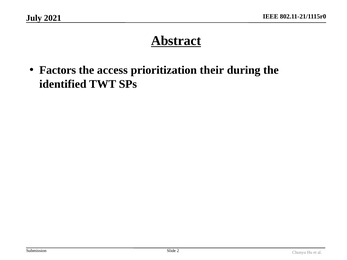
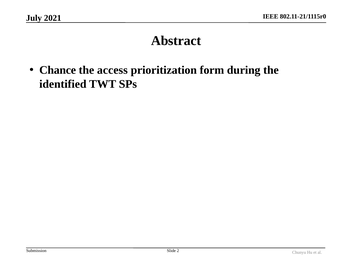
Abstract underline: present -> none (176, 41)
Factors: Factors -> Chance (58, 70)
their: their -> form (212, 70)
